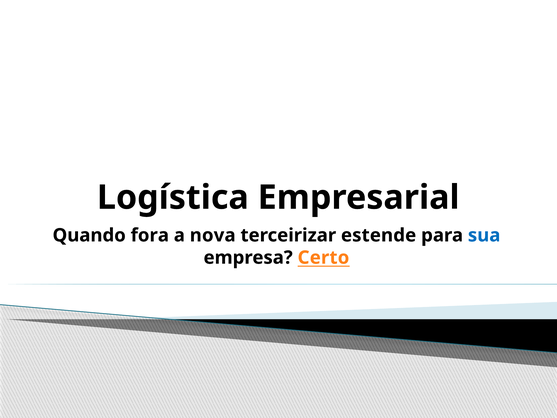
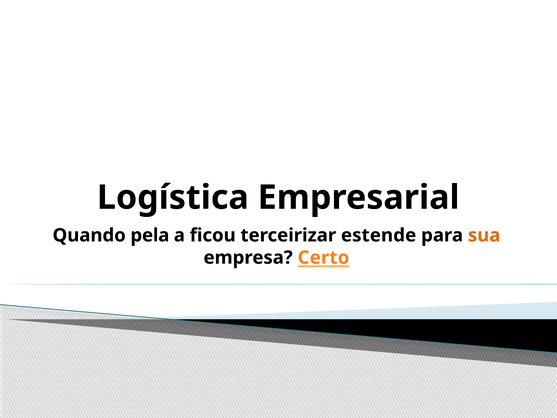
fora: fora -> pela (150, 235)
nova: nova -> ficou (213, 235)
sua colour: blue -> orange (484, 235)
